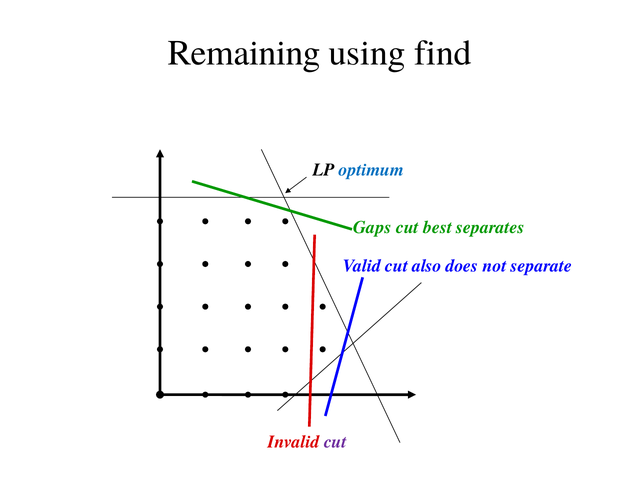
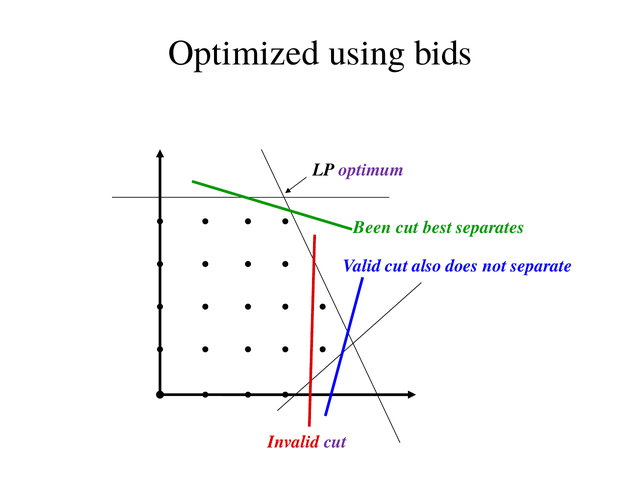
Remaining: Remaining -> Optimized (244, 53)
find: find -> bids (443, 53)
optimum colour: blue -> purple (372, 170)
Gaps: Gaps -> Been (373, 227)
